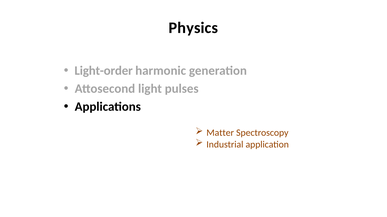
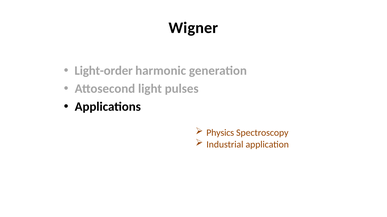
Physics: Physics -> Wigner (193, 28)
Matter: Matter -> Physics (220, 133)
